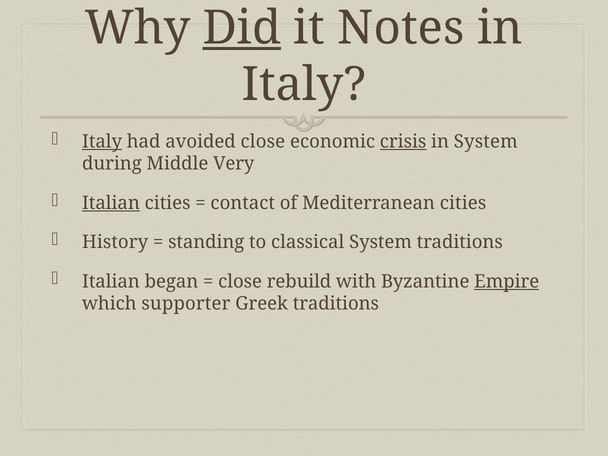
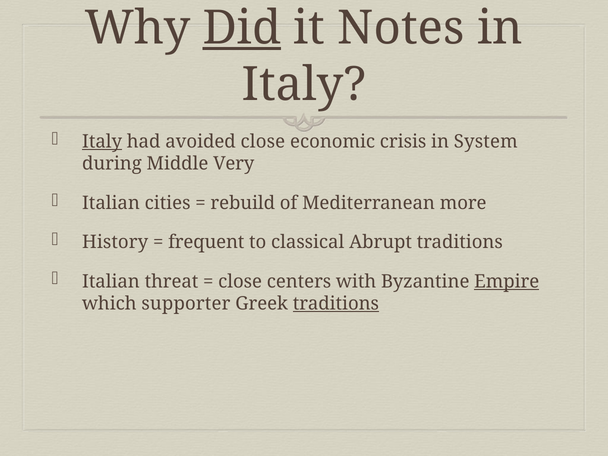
crisis underline: present -> none (403, 142)
Italian underline: present -> none (111, 203)
contact: contact -> rebuild (243, 203)
Mediterranean cities: cities -> more (463, 203)
standing: standing -> frequent (206, 242)
classical System: System -> Abrupt (381, 242)
began: began -> threat (171, 281)
rebuild: rebuild -> centers (299, 281)
traditions underline: none -> present (336, 304)
